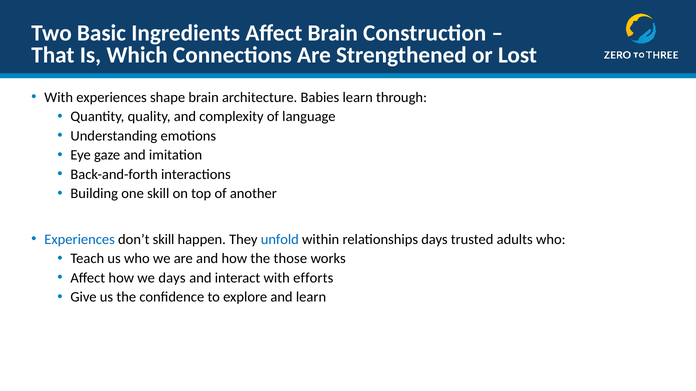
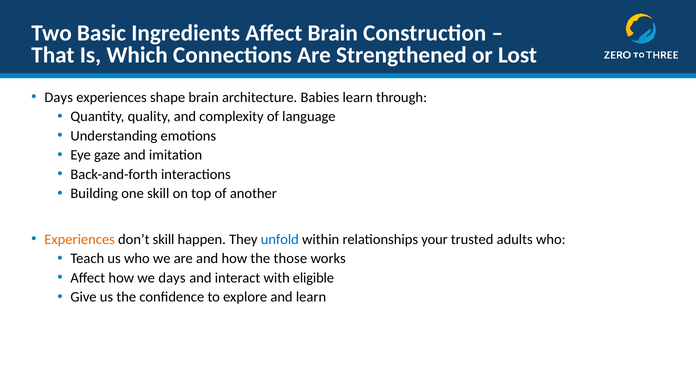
With: With -> Days (59, 97)
Experiences colour: blue -> orange (80, 240)
relationships days: days -> your (434, 240)
efforts: efforts -> eligible (313, 278)
